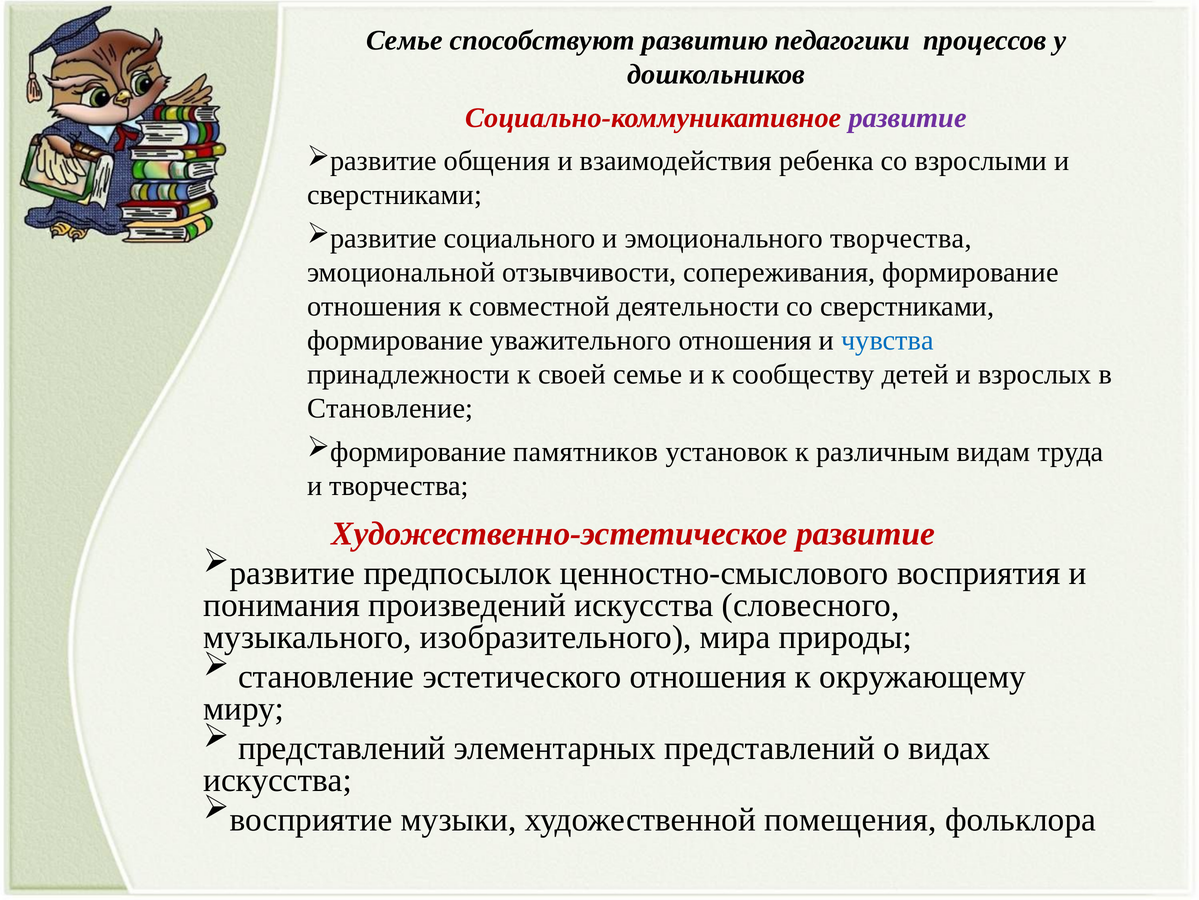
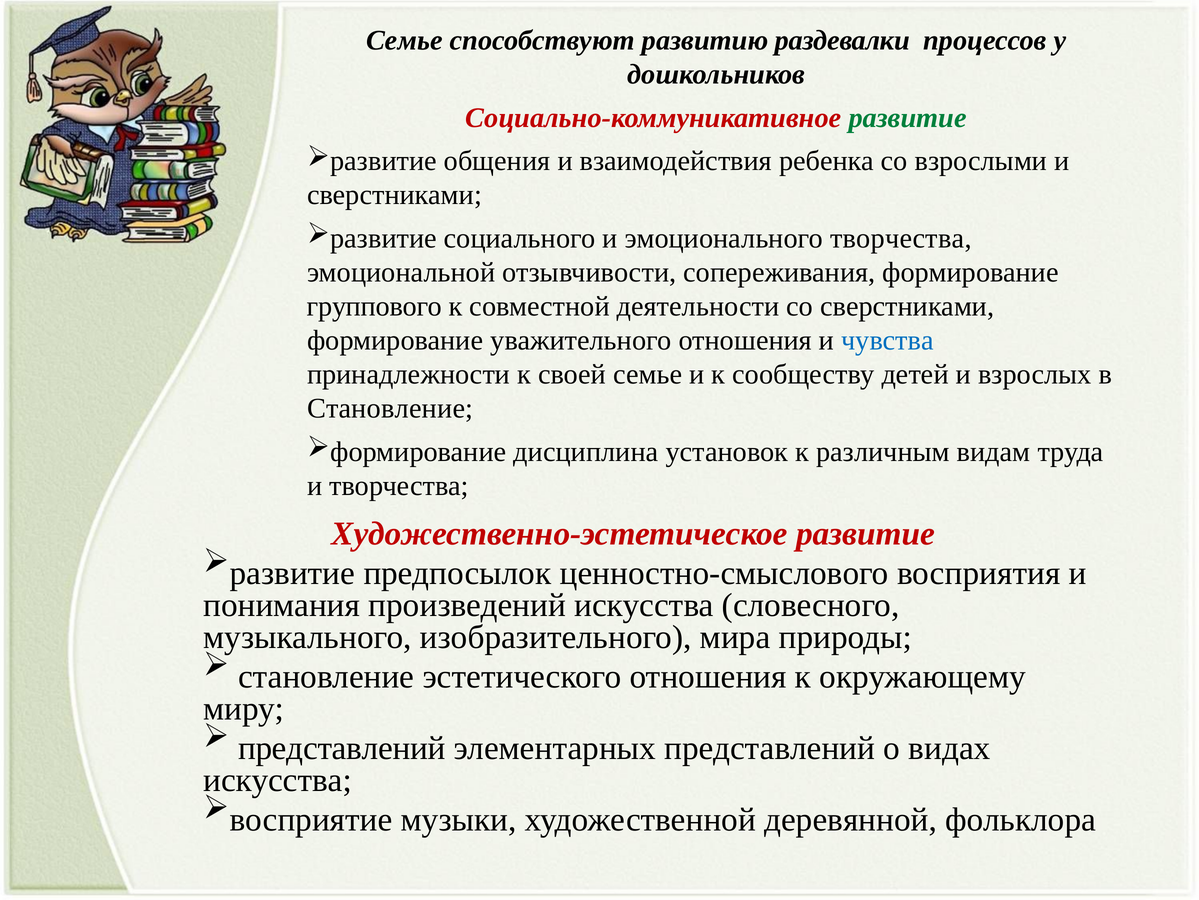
педагогики: педагогики -> раздевалки (842, 40)
развитие colour: purple -> green (908, 118)
отношения: отношения -> группового (374, 306)
памятников: памятников -> дисциплина (586, 452)
помещения: помещения -> деревянной (851, 819)
